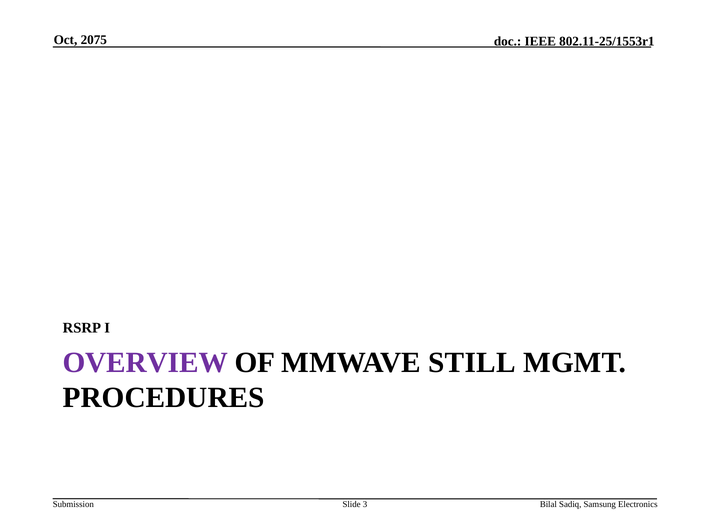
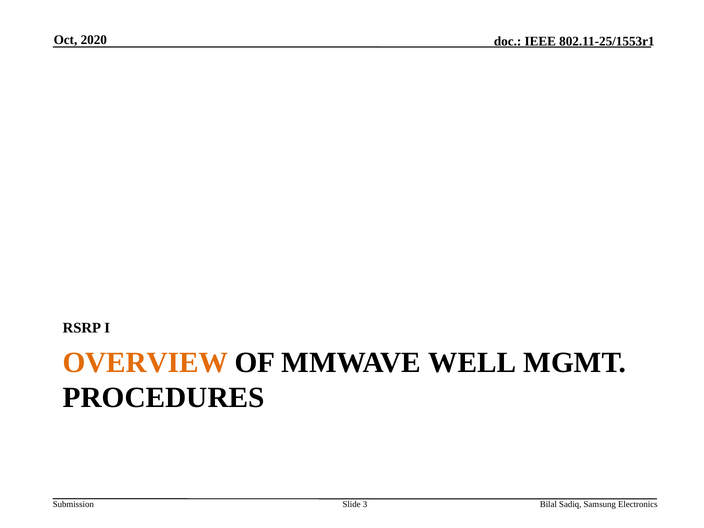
2075: 2075 -> 2020 (94, 40)
OVERVIEW colour: purple -> orange (145, 362)
STILL: STILL -> WELL (472, 362)
